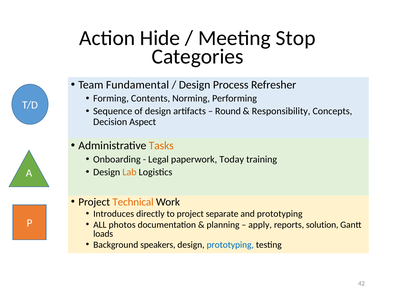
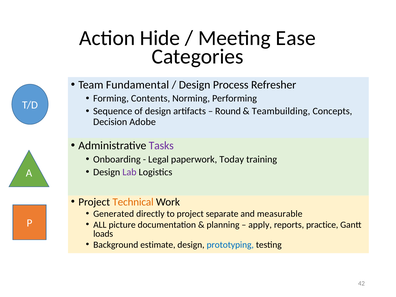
Stop: Stop -> Ease (296, 38)
Responsibility: Responsibility -> Teambuilding (281, 111)
Aspect: Aspect -> Adobe (143, 122)
Tasks colour: orange -> purple (161, 146)
Lab colour: orange -> purple (129, 172)
Introduces: Introduces -> Generated (114, 214)
and prototyping: prototyping -> measurable (280, 214)
photos: photos -> picture (122, 225)
solution: solution -> practice (322, 225)
speakers: speakers -> estimate (158, 245)
